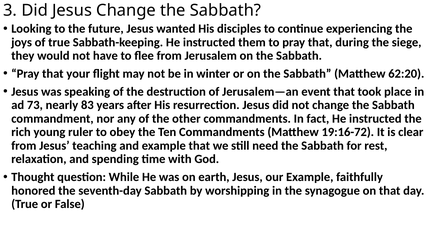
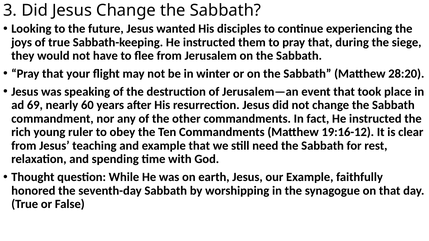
62:20: 62:20 -> 28:20 (406, 74)
73: 73 -> 69 (35, 105)
83: 83 -> 60 (87, 105)
19:16-72: 19:16-72 -> 19:16-12 (348, 132)
